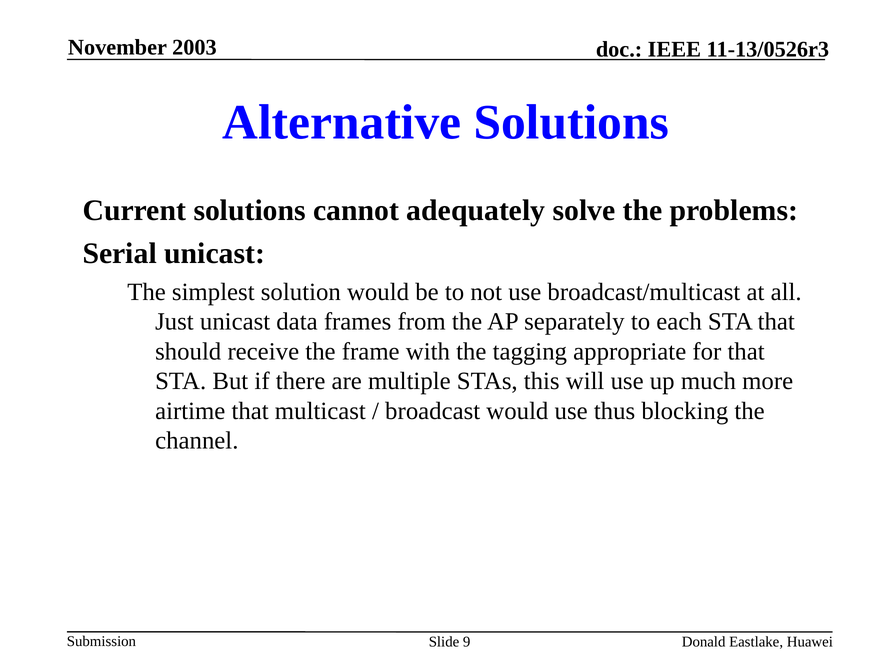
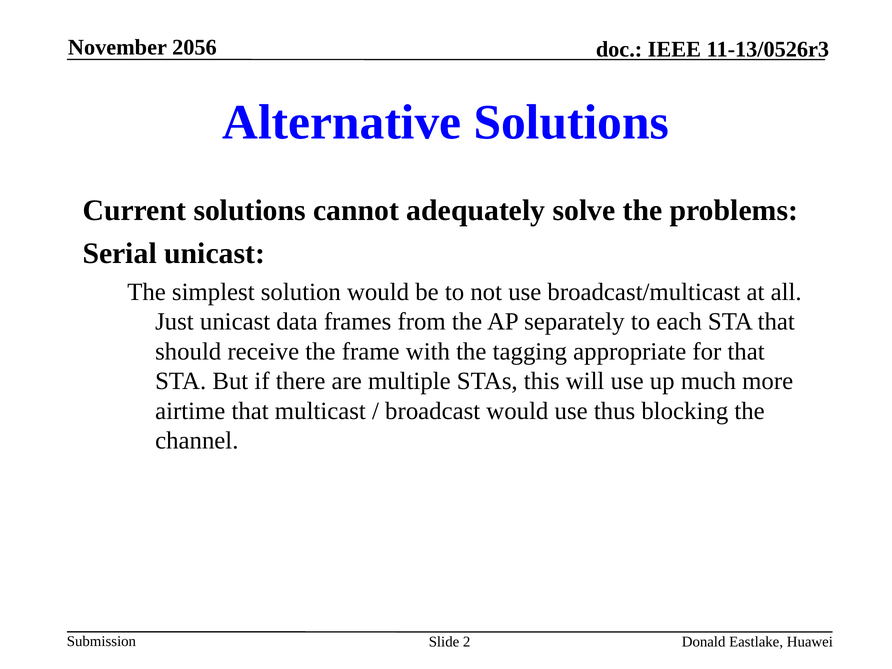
2003: 2003 -> 2056 (194, 47)
9: 9 -> 2 (467, 642)
